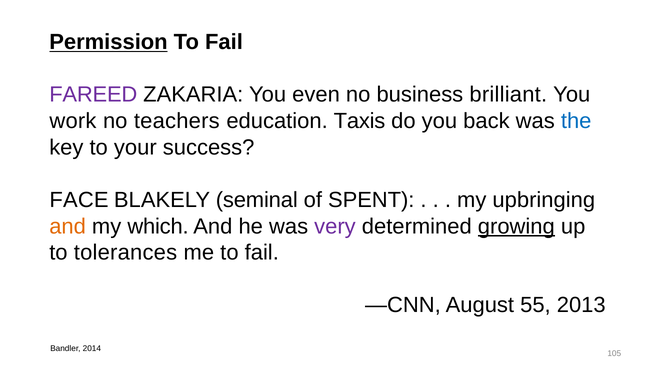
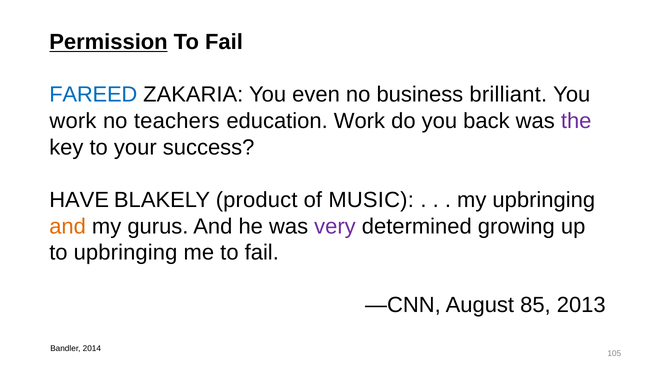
FAREED colour: purple -> blue (93, 95)
education Taxis: Taxis -> Work (359, 121)
the colour: blue -> purple (576, 121)
FACE: FACE -> HAVE (79, 200)
seminal: seminal -> product (257, 200)
SPENT: SPENT -> MUSIC (371, 200)
which: which -> gurus (158, 227)
growing underline: present -> none (516, 227)
to tolerances: tolerances -> upbringing (126, 253)
55: 55 -> 85 (535, 306)
